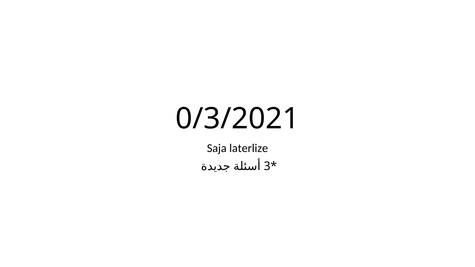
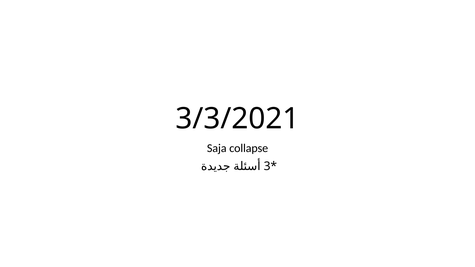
0/3/2021: 0/3/2021 -> 3/3/2021 (237, 119)
laterlize: laterlize -> collapse (249, 148)
